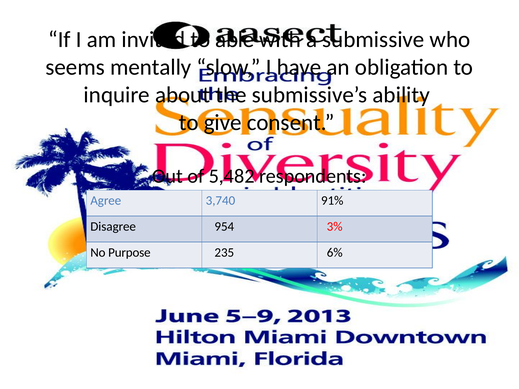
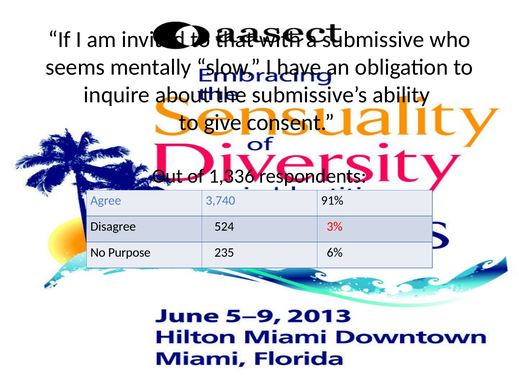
able: able -> that (235, 40)
5,482: 5,482 -> 1,336 (232, 176)
954: 954 -> 524 (224, 227)
